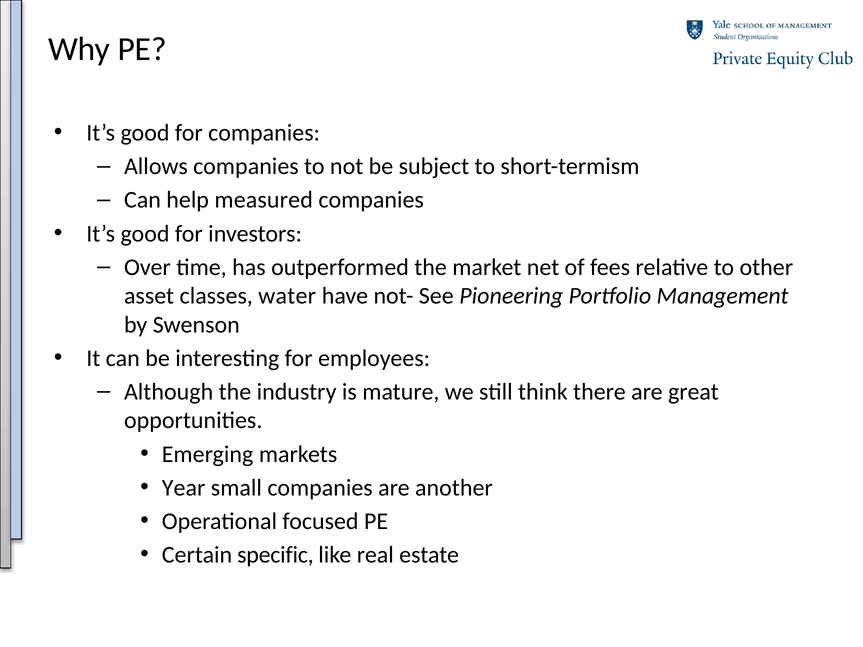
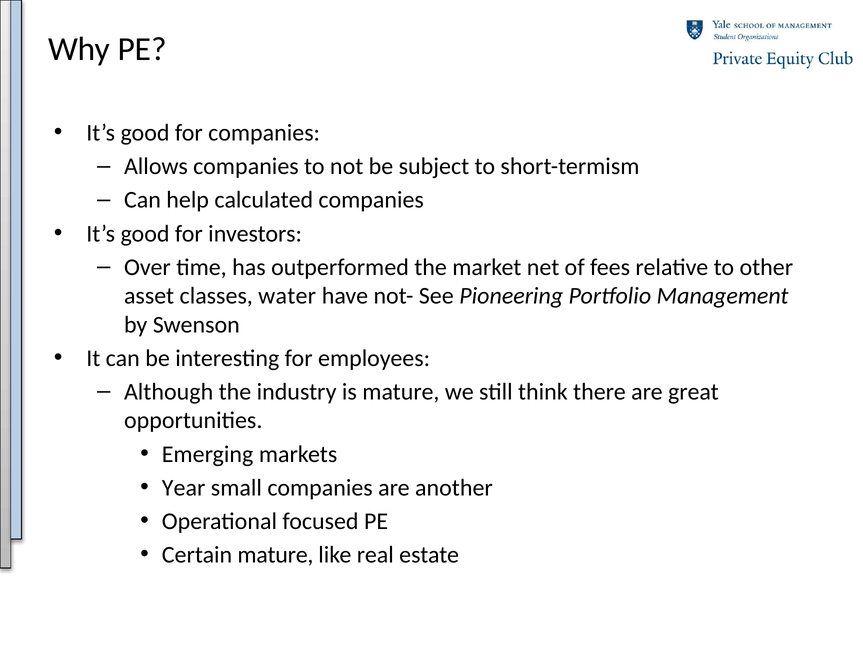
measured: measured -> calculated (264, 200)
Certain specific: specific -> mature (275, 555)
